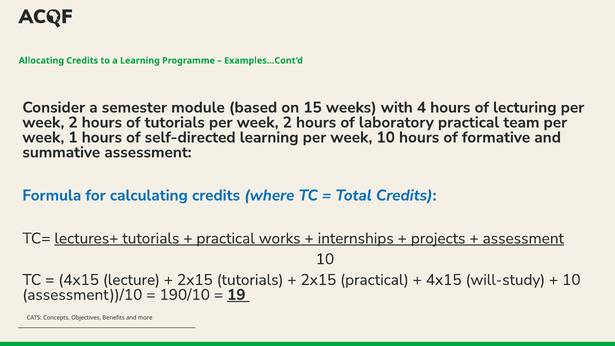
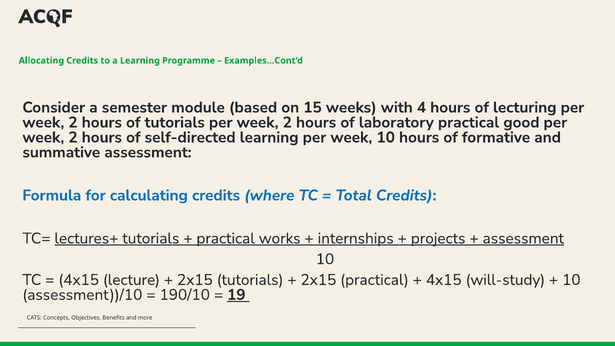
team: team -> good (521, 122)
1: 1 -> 2 (73, 137)
